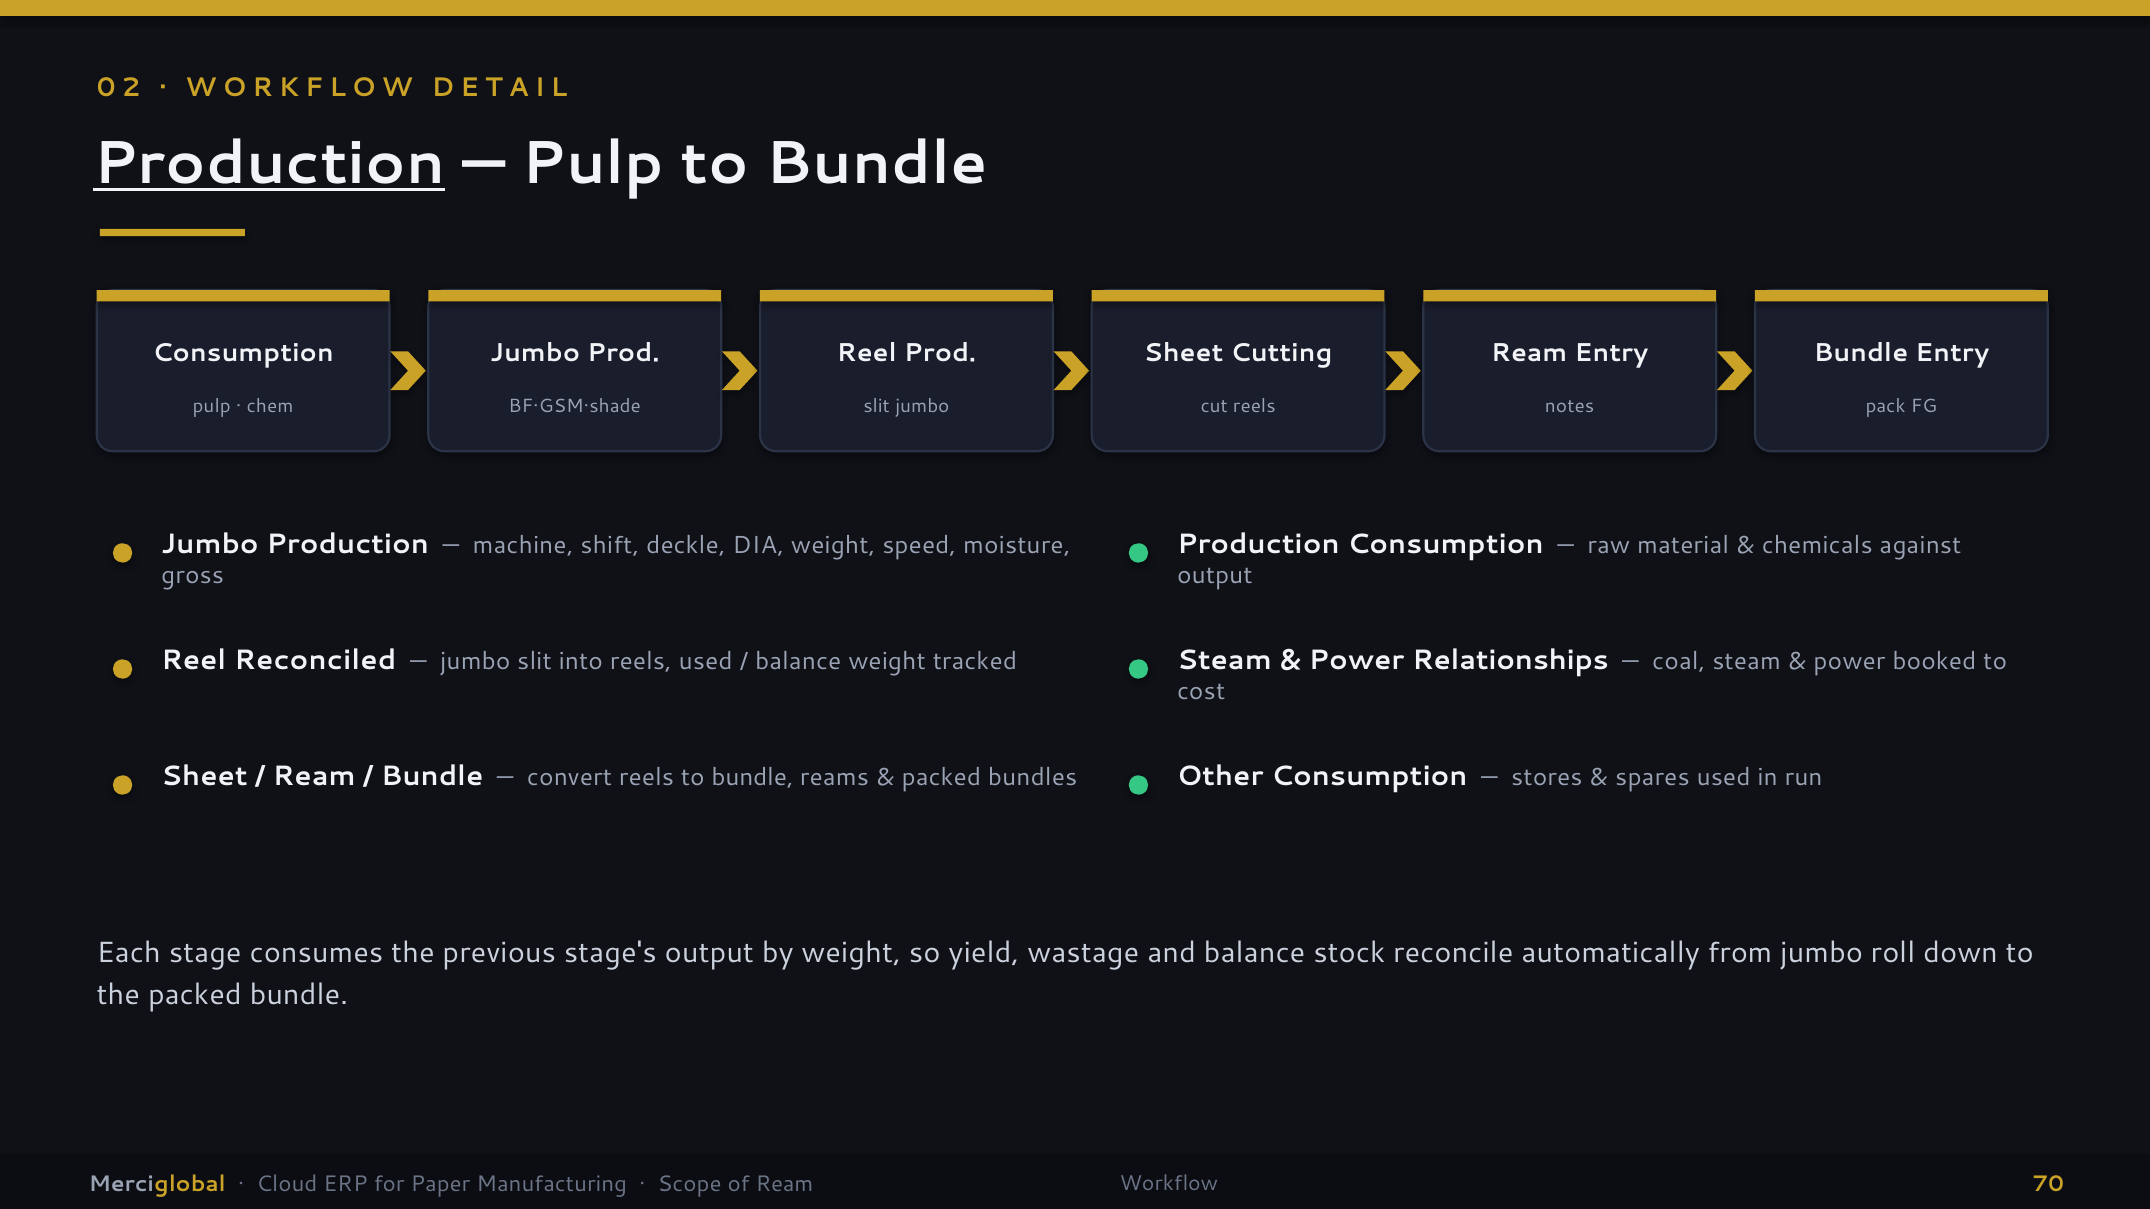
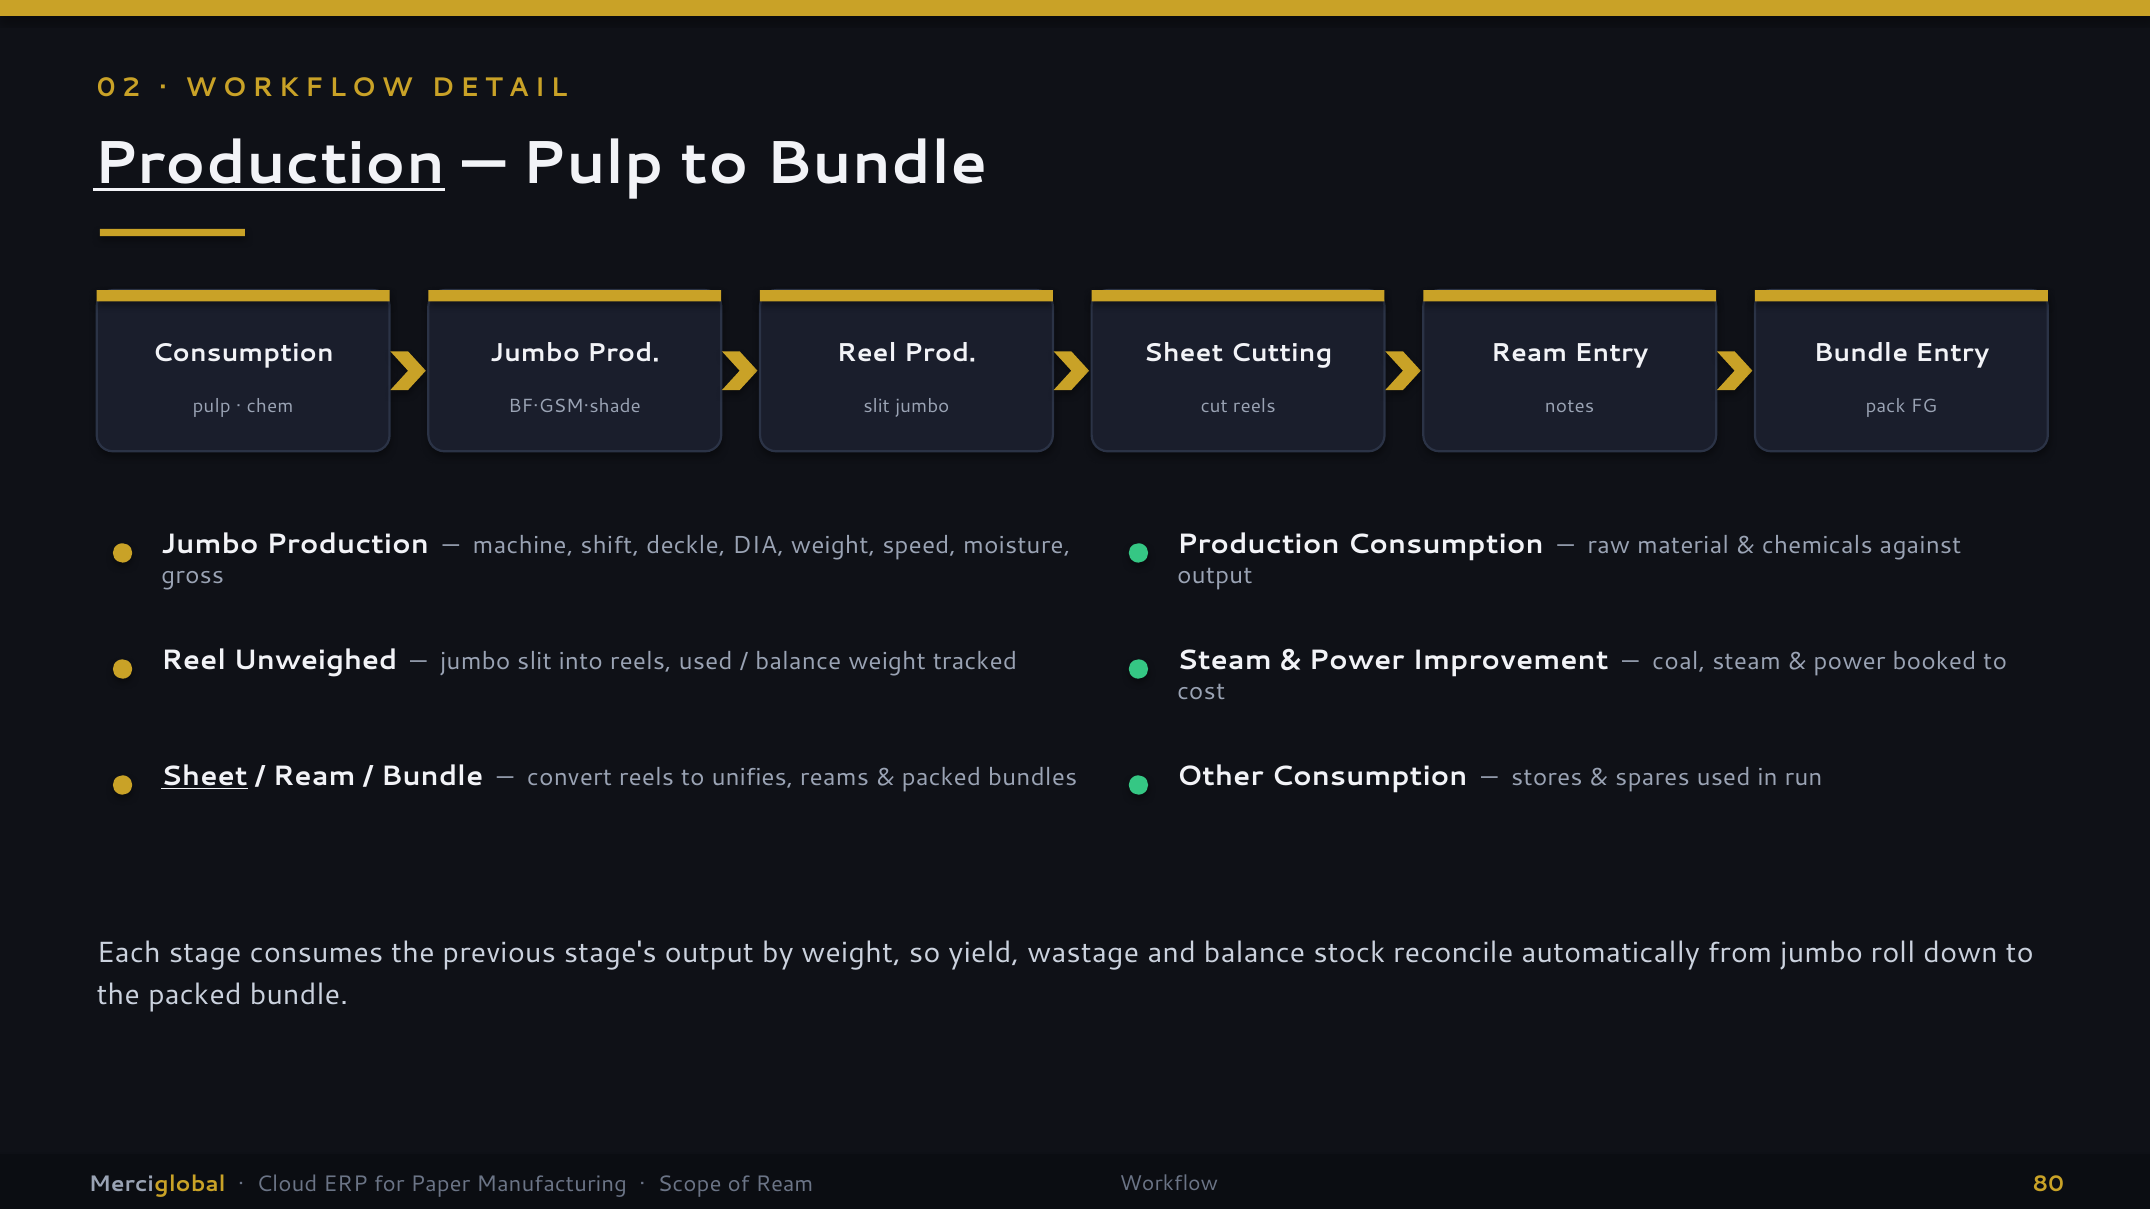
Reconciled: Reconciled -> Unweighed (315, 661)
Relationships: Relationships -> Improvement (1510, 661)
Sheet underline: none -> present (204, 777)
reels to bundle: bundle -> unifies (752, 778)
70: 70 -> 80 (2048, 1184)
